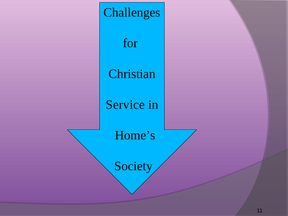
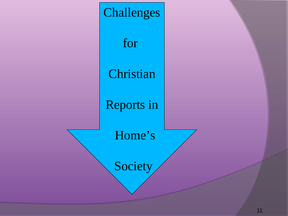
Service: Service -> Reports (125, 105)
